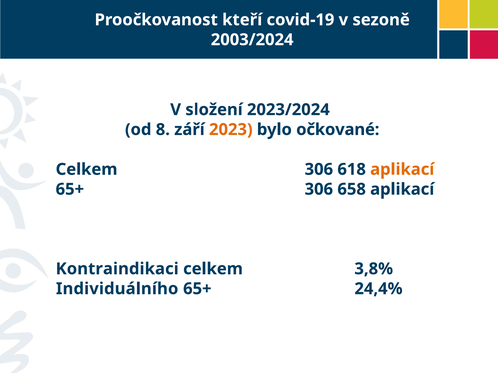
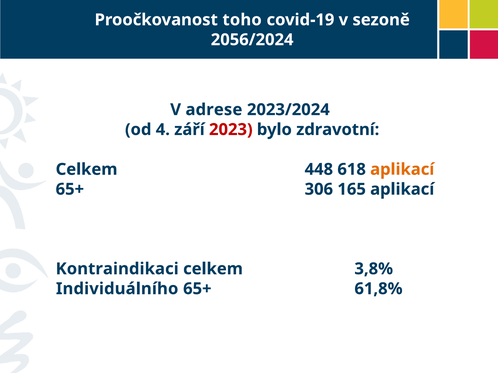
kteří: kteří -> toho (242, 20)
2003/2024: 2003/2024 -> 2056/2024 (252, 40)
složení: složení -> adrese (214, 110)
8: 8 -> 4 (163, 130)
2023 colour: orange -> red (231, 130)
očkované: očkované -> zdravotní (338, 130)
Celkem 306: 306 -> 448 (319, 170)
658: 658 -> 165 (352, 189)
24,4%: 24,4% -> 61,8% (379, 289)
